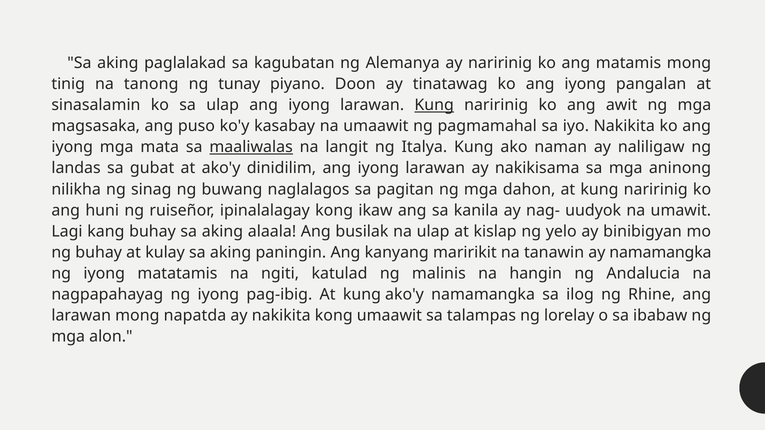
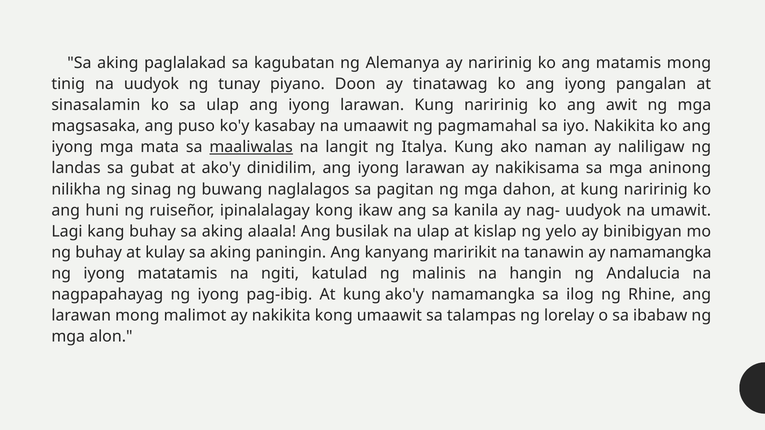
na tanong: tanong -> uudyok (151, 84)
Kung underline: present -> none (434, 105)
napatda: napatda -> malimot (195, 316)
